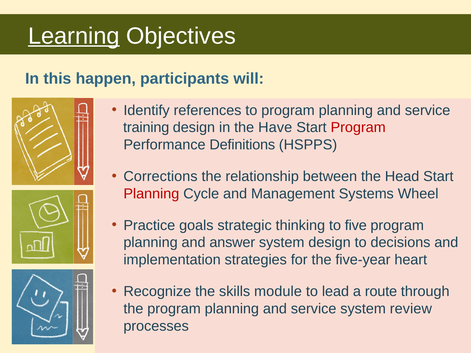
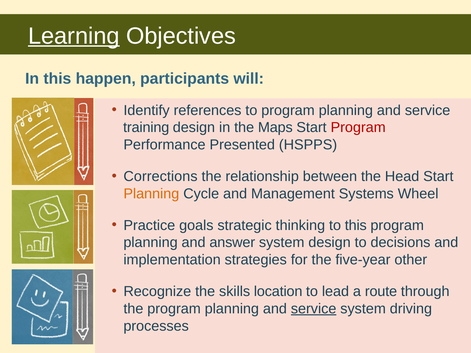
Have: Have -> Maps (275, 128)
Definitions: Definitions -> Presented (242, 145)
Planning colour: red -> orange (151, 194)
to five: five -> this (356, 225)
heart: heart -> other (411, 260)
module: module -> location (278, 292)
service underline: none -> present (314, 309)
review: review -> driving (411, 309)
